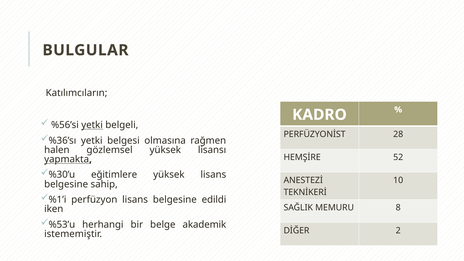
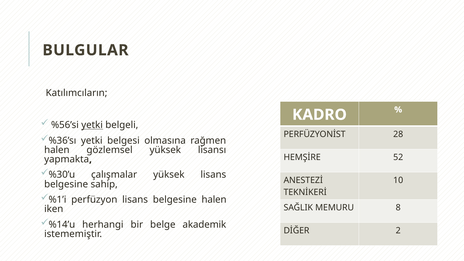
yapmakta underline: present -> none (67, 159)
eğitimlere: eğitimlere -> çalışmalar (114, 175)
belgesine edildi: edildi -> halen (214, 200)
%53’u: %53’u -> %14’u (62, 225)
